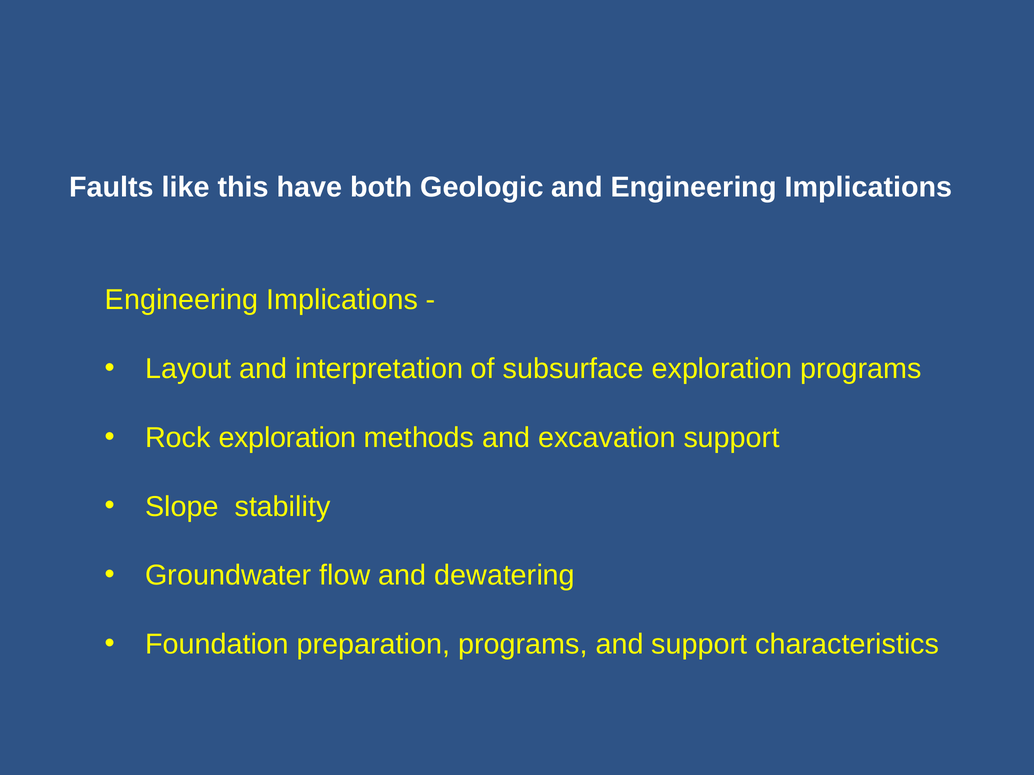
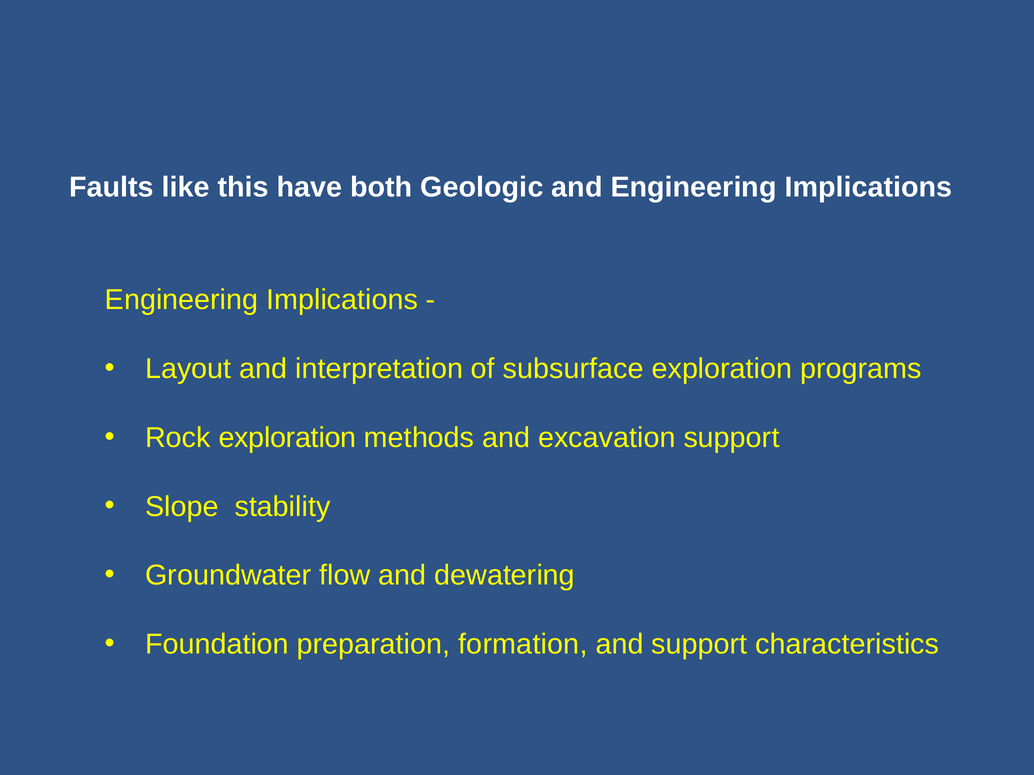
preparation programs: programs -> formation (523, 645)
